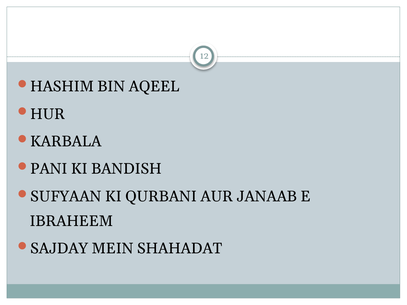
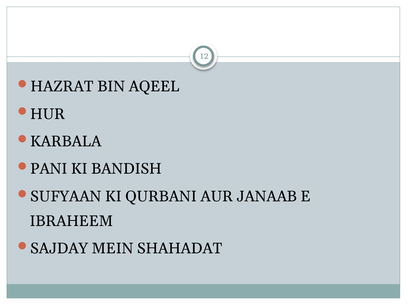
HASHIM: HASHIM -> HAZRAT (62, 87)
